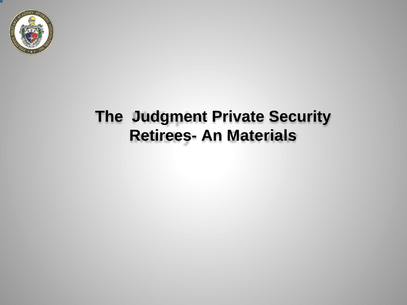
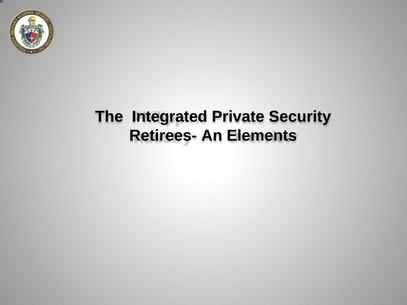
Judgment: Judgment -> Integrated (170, 117)
Materials: Materials -> Elements (262, 136)
